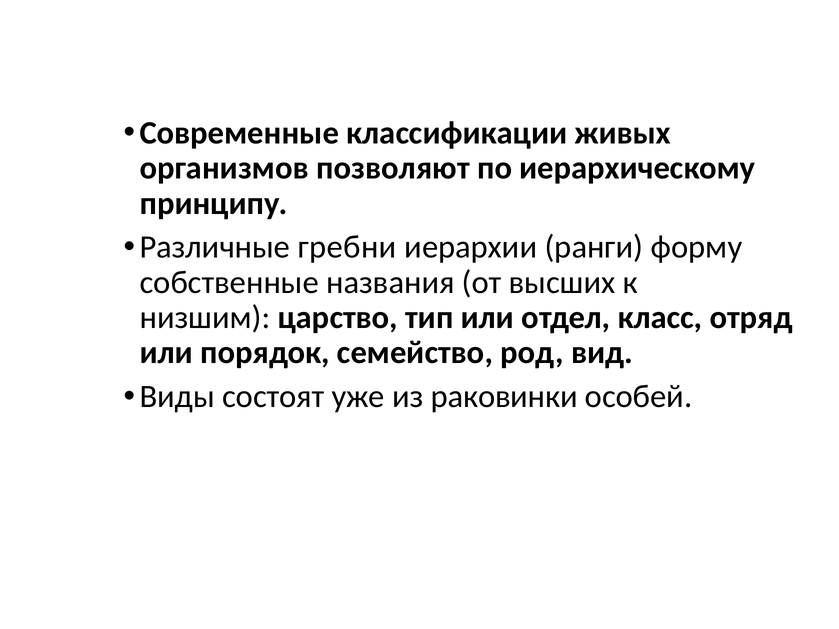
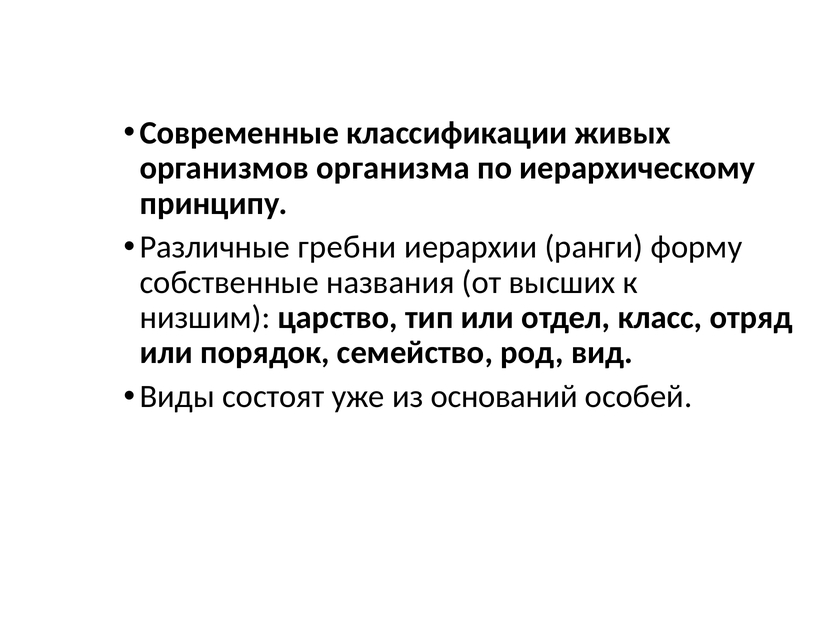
позволяют: позволяют -> организма (393, 168)
раковинки: раковинки -> оснований (504, 397)
